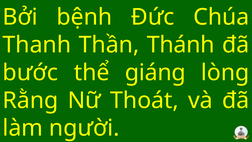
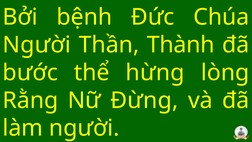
Thanh: Thanh -> Người (37, 45)
Thánh: Thánh -> Thành (181, 45)
giáng: giáng -> hừng (155, 72)
Thoát: Thoát -> Đừng (144, 100)
